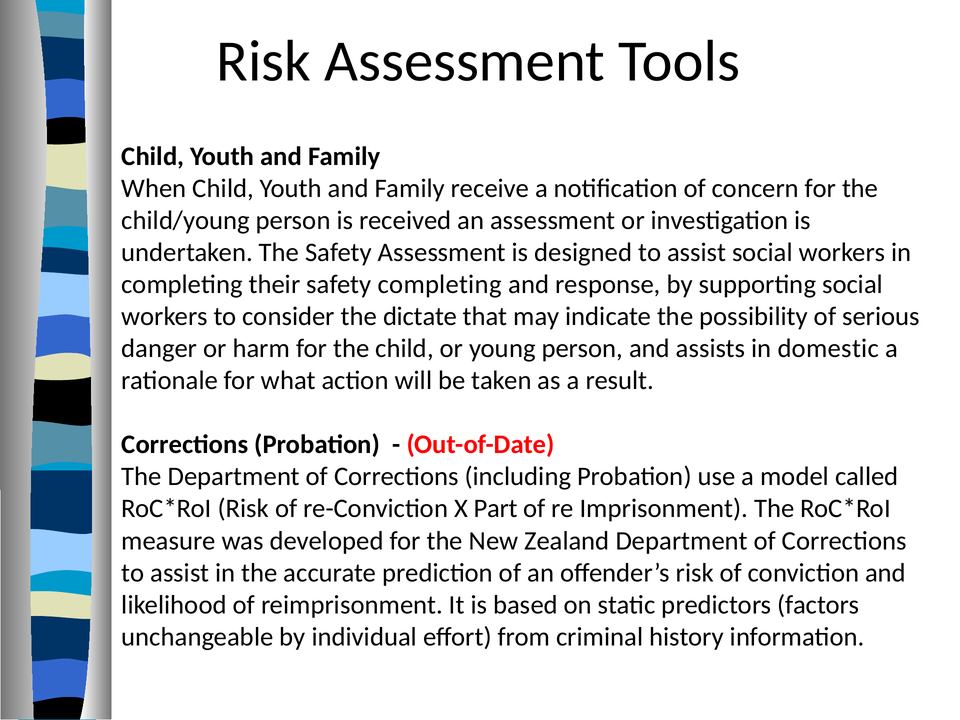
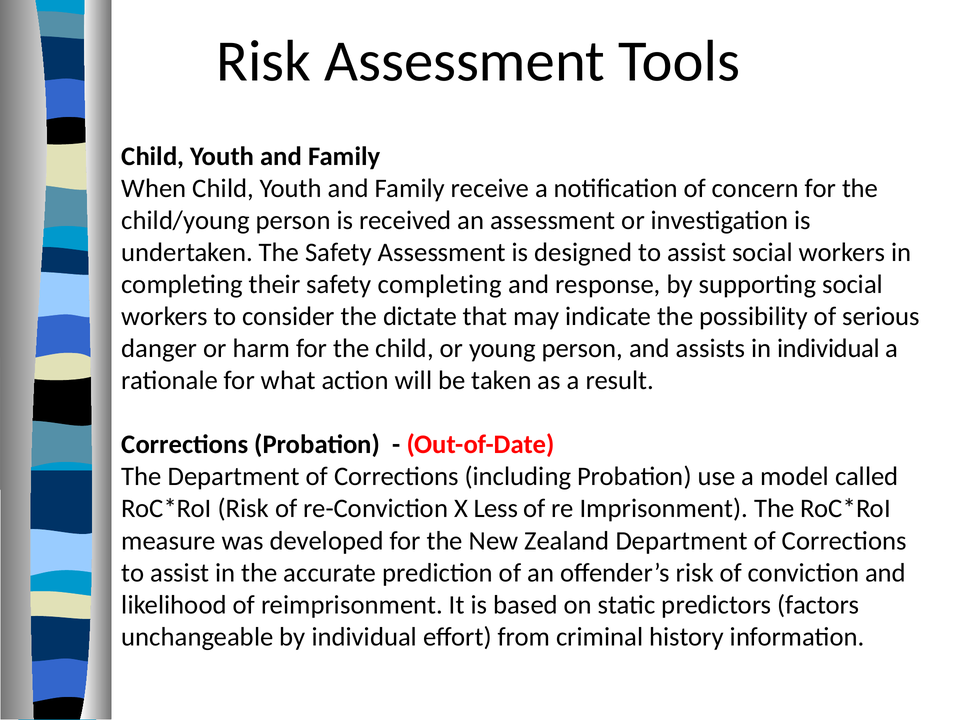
in domestic: domestic -> individual (829, 349)
Part: Part -> Less (496, 509)
